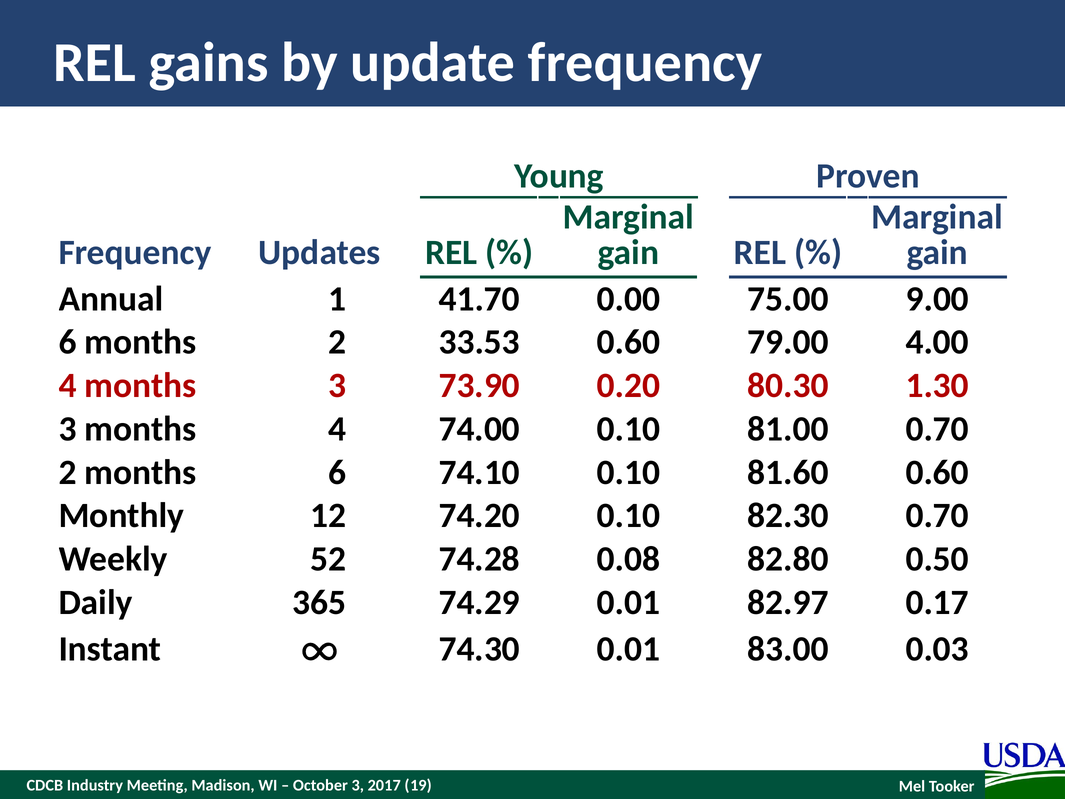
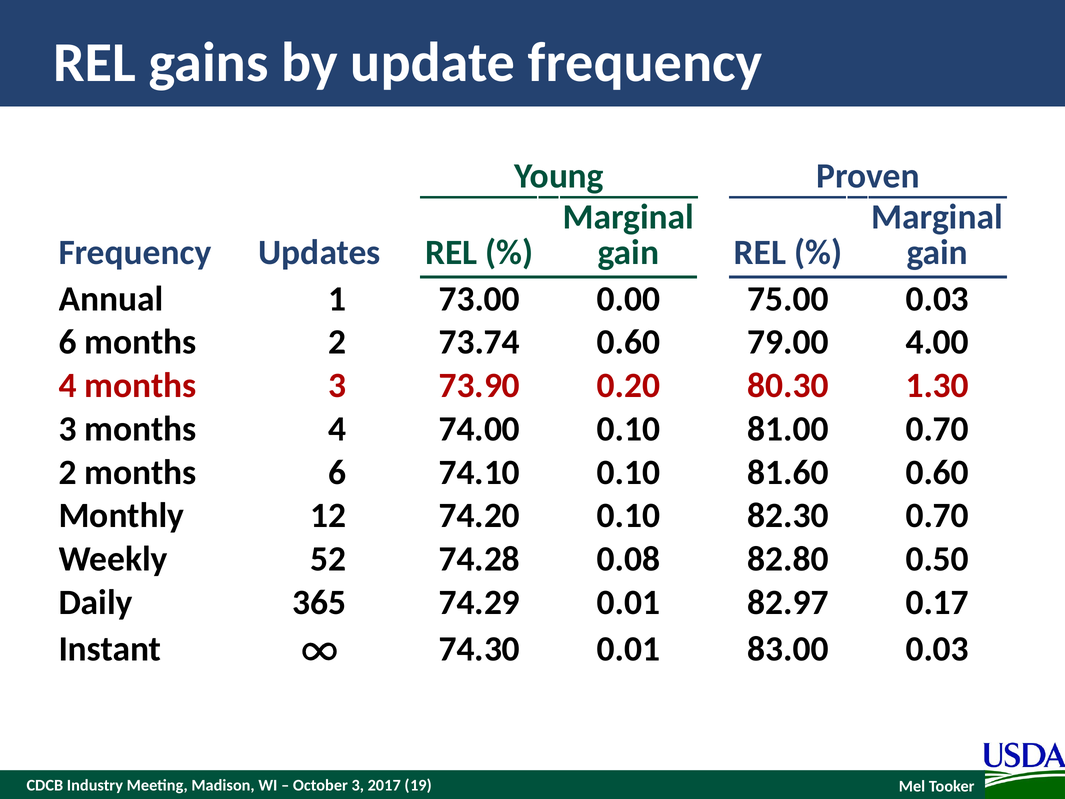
41.70: 41.70 -> 73.00 (479, 299)
75.00 9.00: 9.00 -> 0.03 (937, 299)
33.53: 33.53 -> 73.74 (479, 342)
